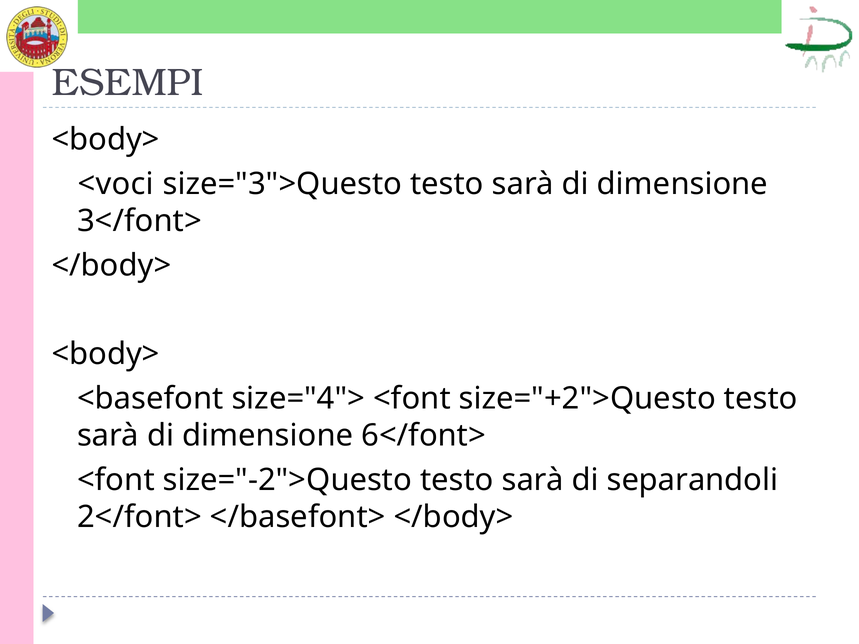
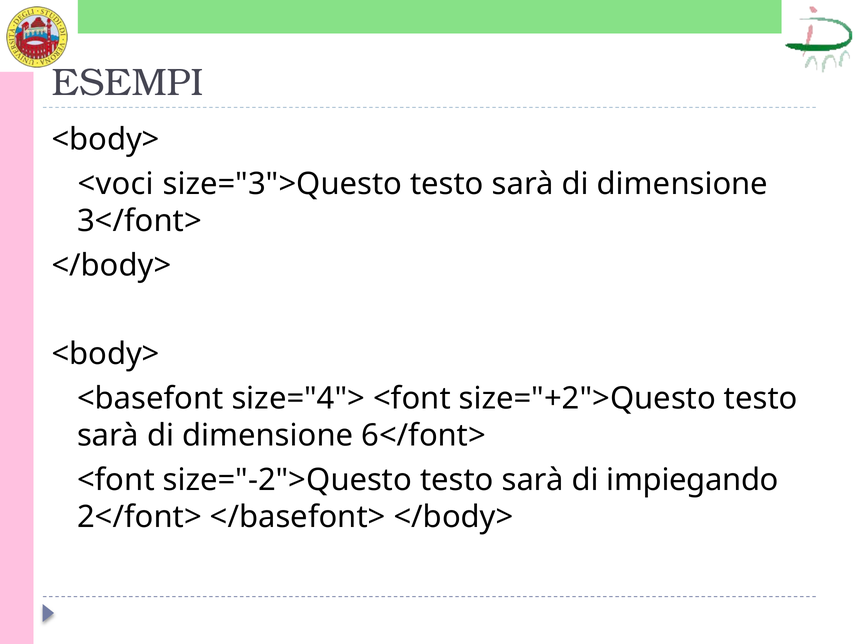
separandoli: separandoli -> impiegando (693, 480)
